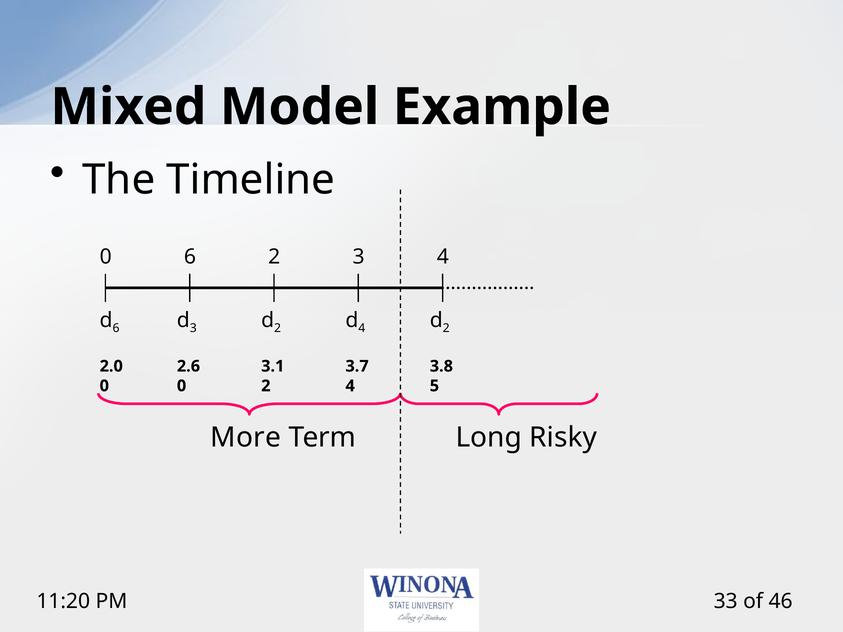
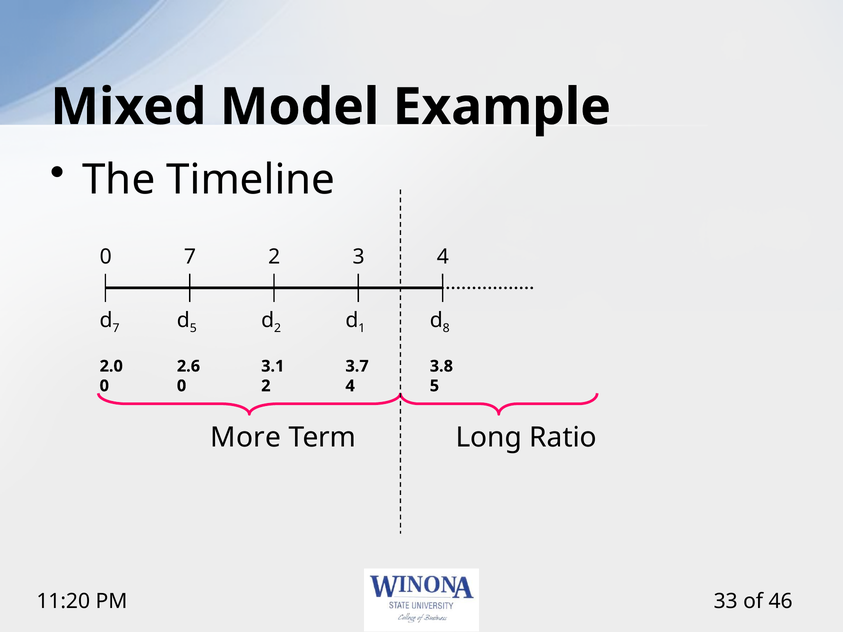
0 6: 6 -> 7 (190, 257)
6: 6 -> 7 (116, 329)
3: 3 -> 5 (193, 329)
4: 4 -> 1 (362, 329)
2: 2 -> 8 (446, 329)
Risky: Risky -> Ratio (563, 437)
